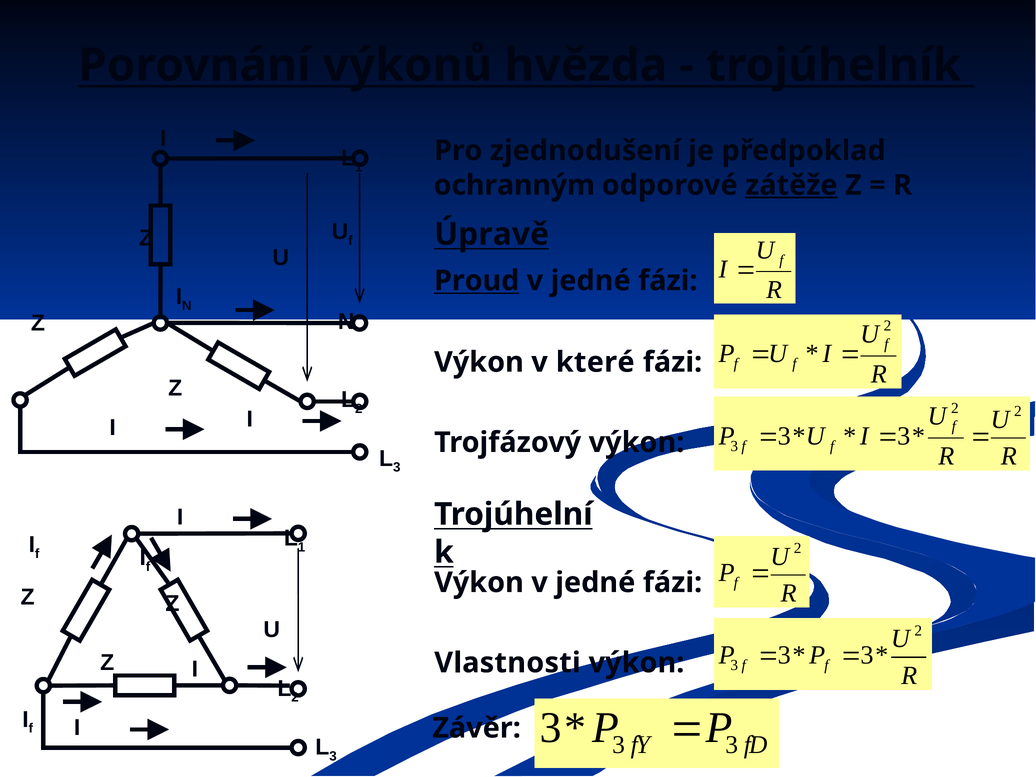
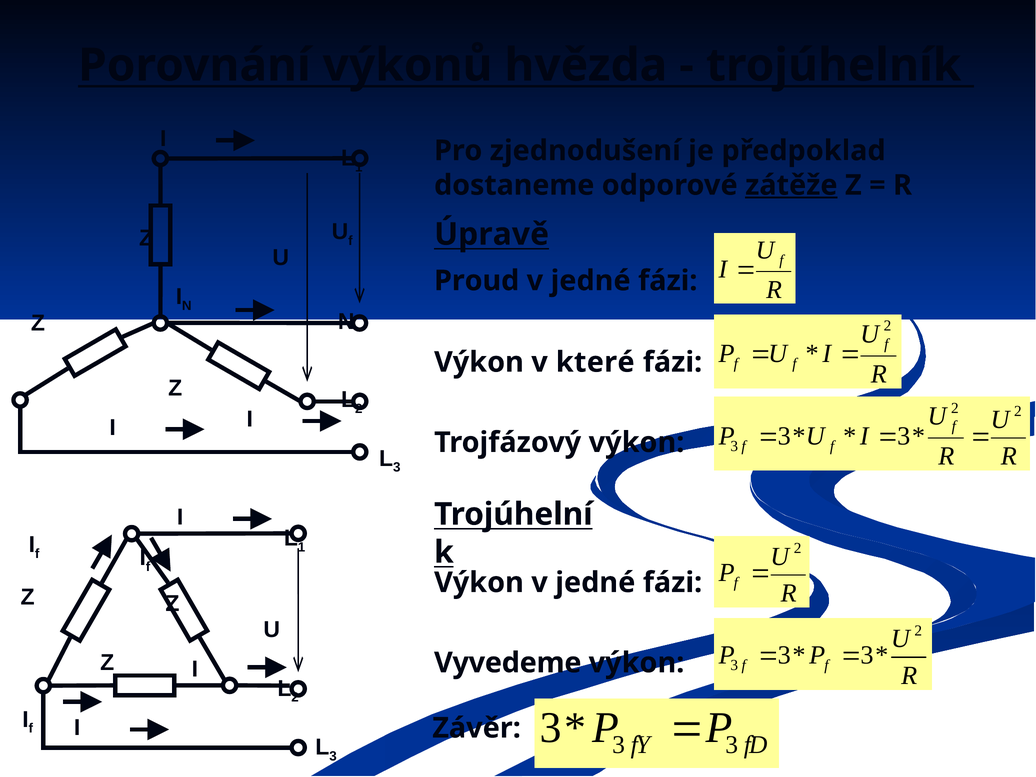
ochranným: ochranným -> dostaneme (514, 185)
Proud underline: present -> none (477, 281)
Vlastnosti: Vlastnosti -> Vyvedeme (508, 663)
